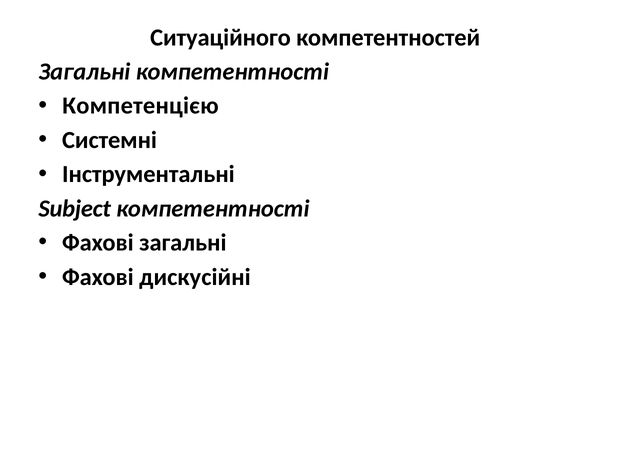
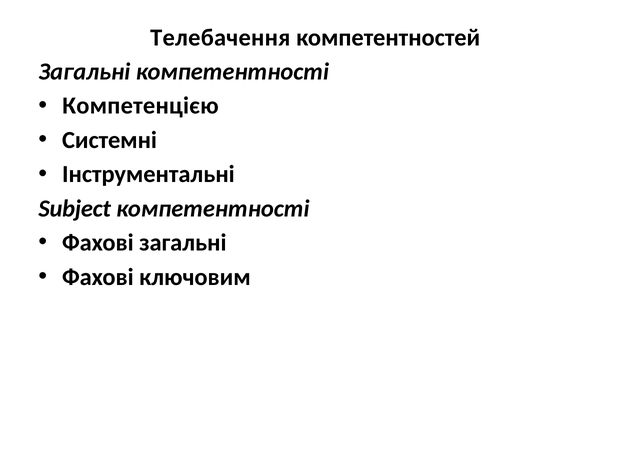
Ситуаційного: Ситуаційного -> Телебачення (220, 37)
дискусійні: дискусійні -> ключовим (195, 277)
